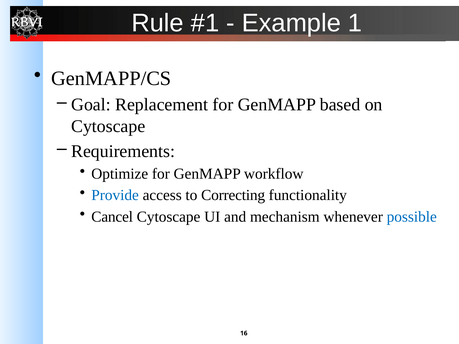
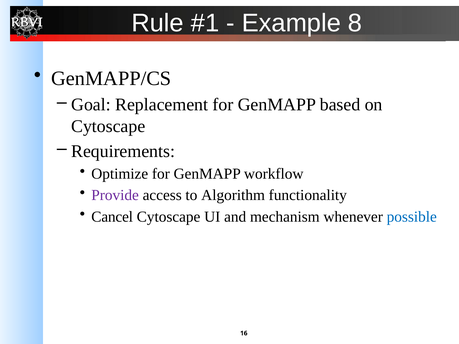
1: 1 -> 8 (355, 23)
Provide colour: blue -> purple (115, 195)
Correcting: Correcting -> Algorithm (233, 195)
